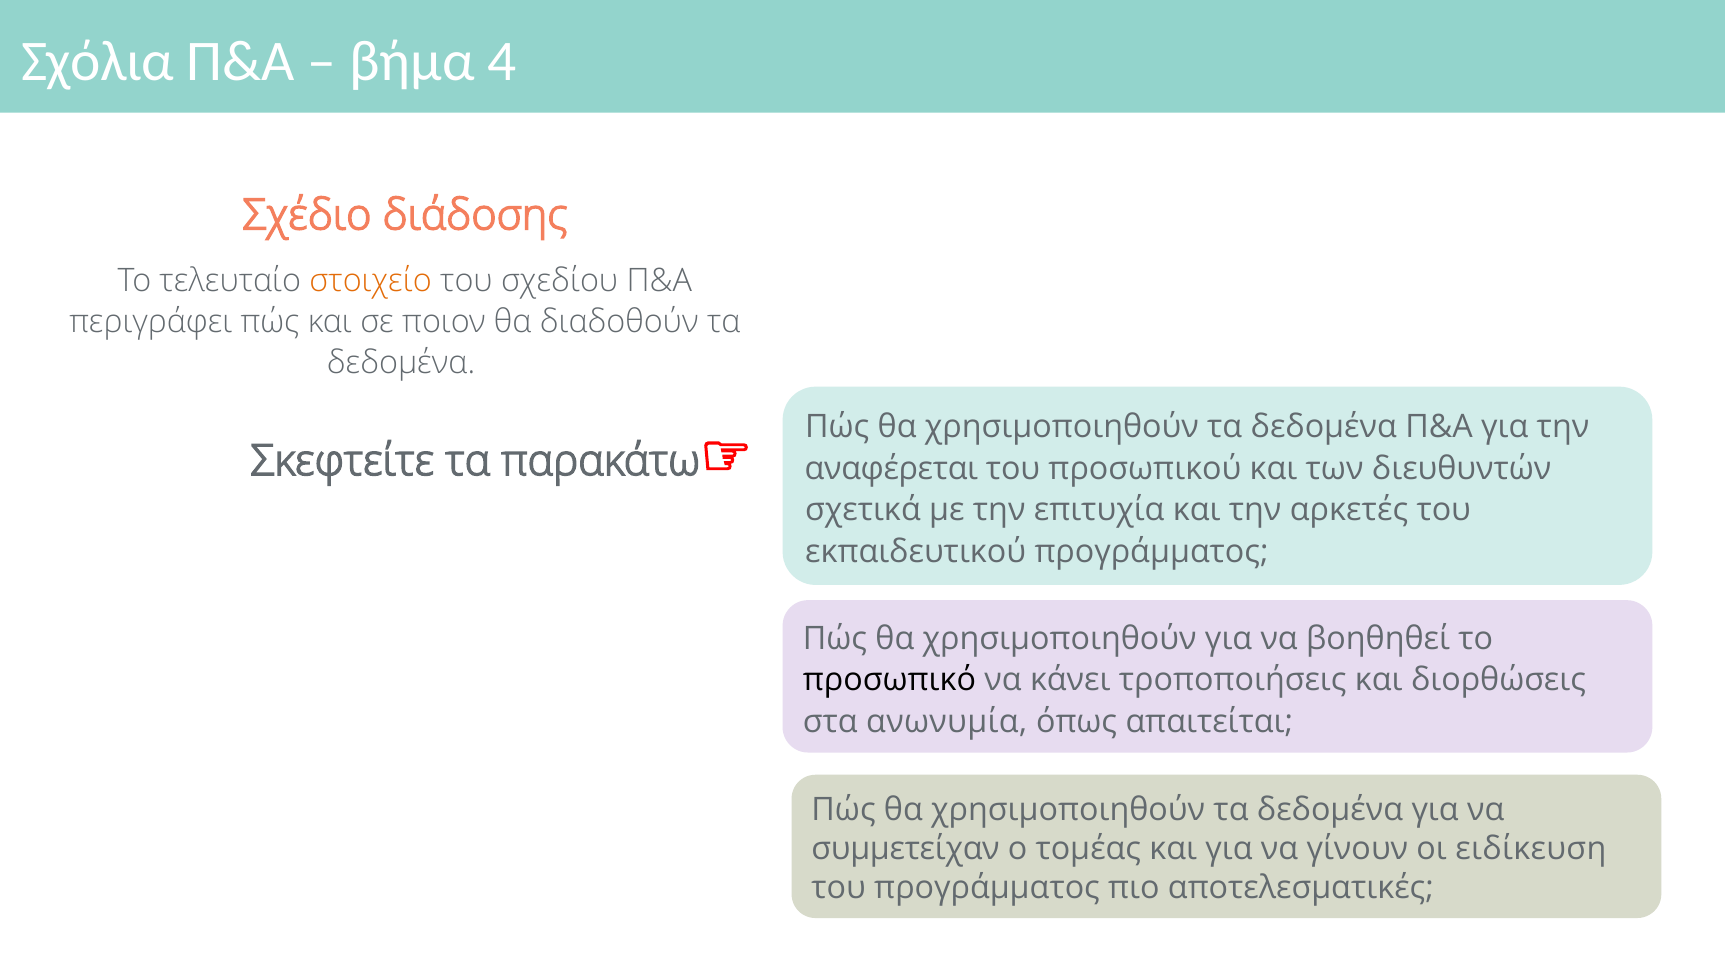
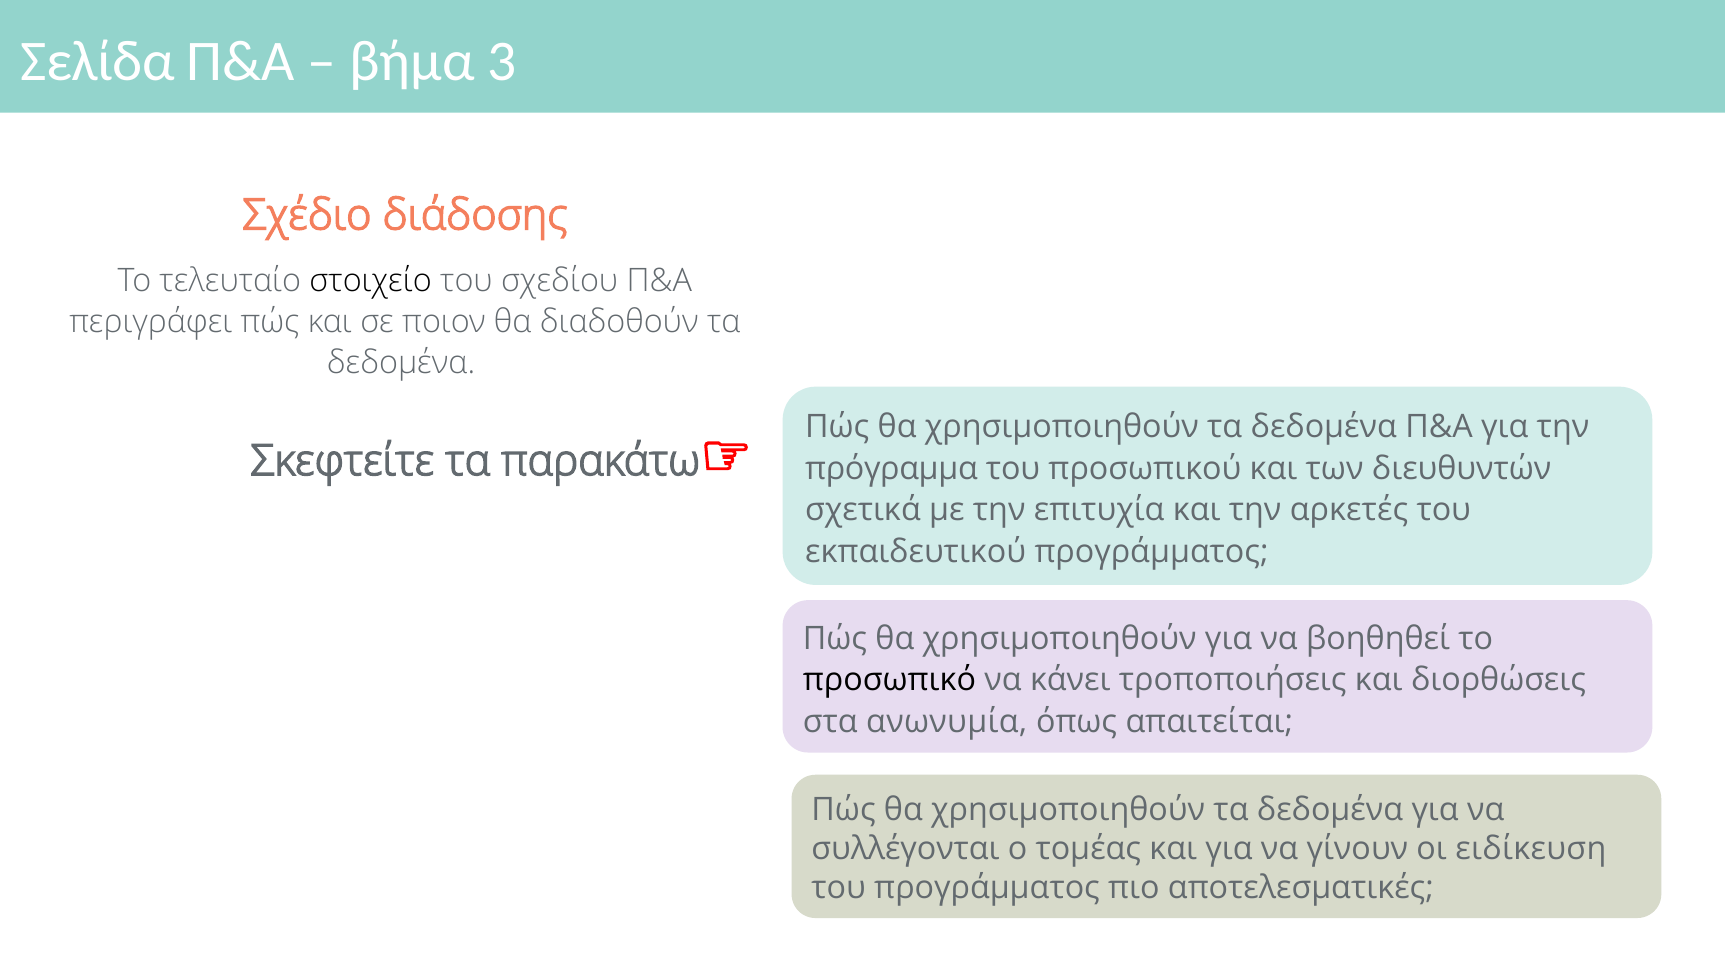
Σχόλια: Σχόλια -> Σελίδα (98, 62)
4: 4 -> 3 (502, 62)
στοιχείο colour: orange -> black (371, 280)
αναφέρεται: αναφέρεται -> πρόγραμμα (891, 469)
συμμετείχαν: συμμετείχαν -> συλλέγονται (905, 849)
